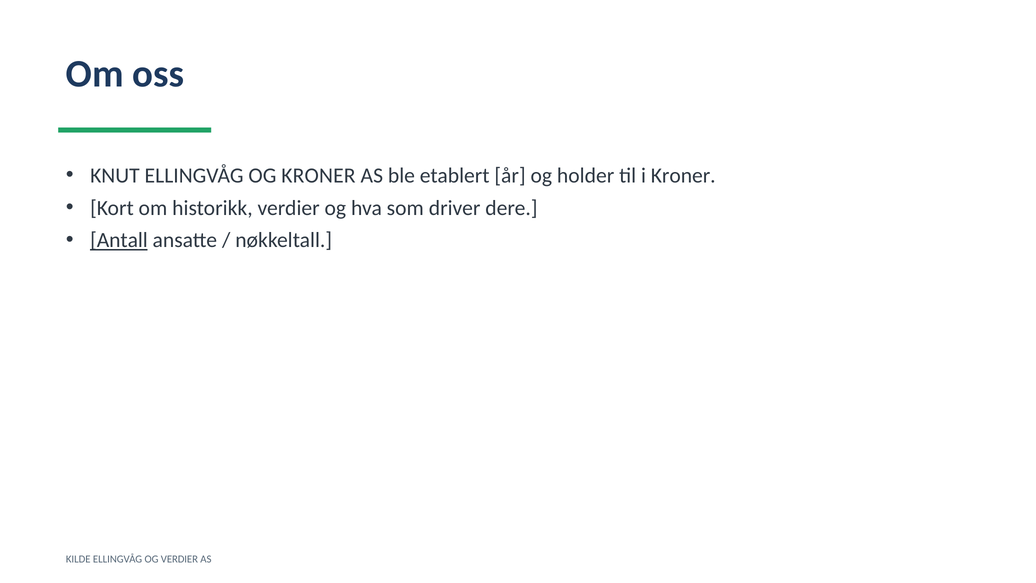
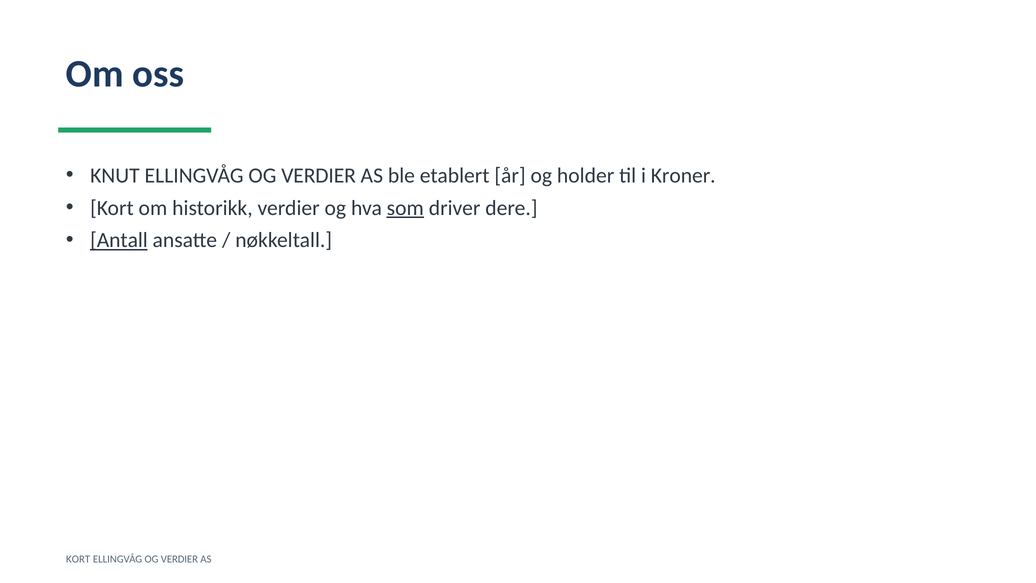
KNUT ELLINGVÅG OG KRONER: KRONER -> VERDIER (319, 175)
som underline: none -> present (405, 208)
KILDE: KILDE -> KORT (78, 559)
